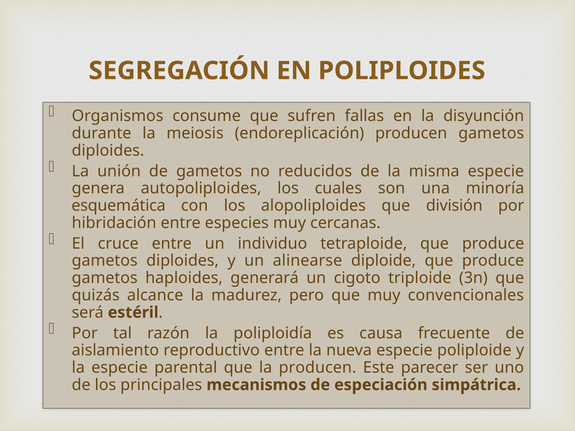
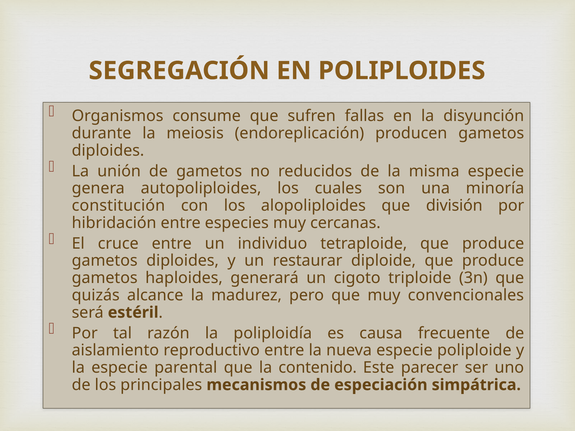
esquemática: esquemática -> constitución (118, 206)
alinearse: alinearse -> restaurar (308, 261)
la producen: producen -> contenido (318, 368)
